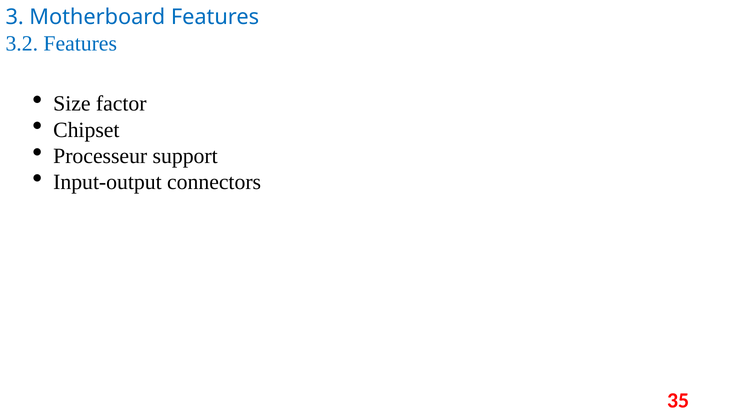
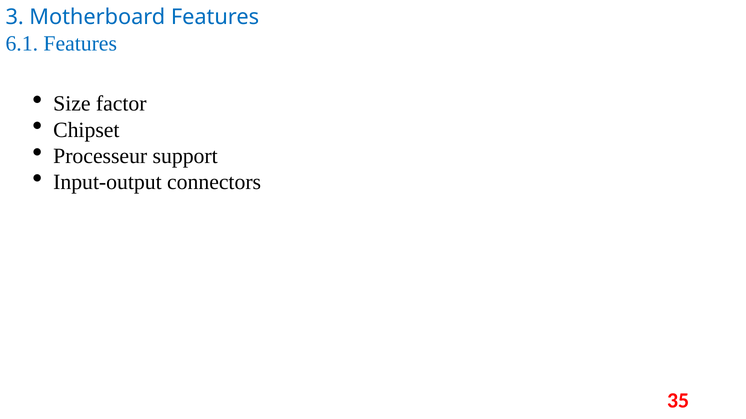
3.2: 3.2 -> 6.1 (22, 43)
